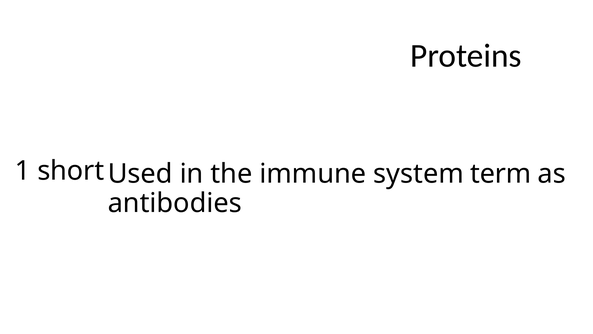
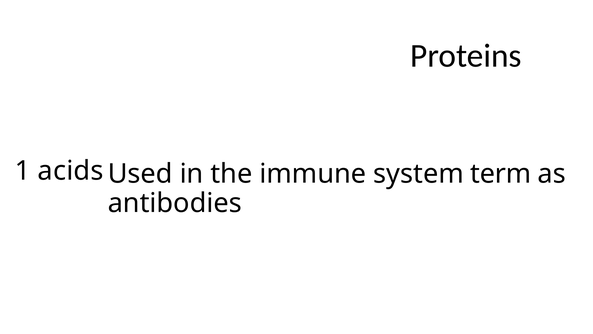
short: short -> acids (71, 171)
